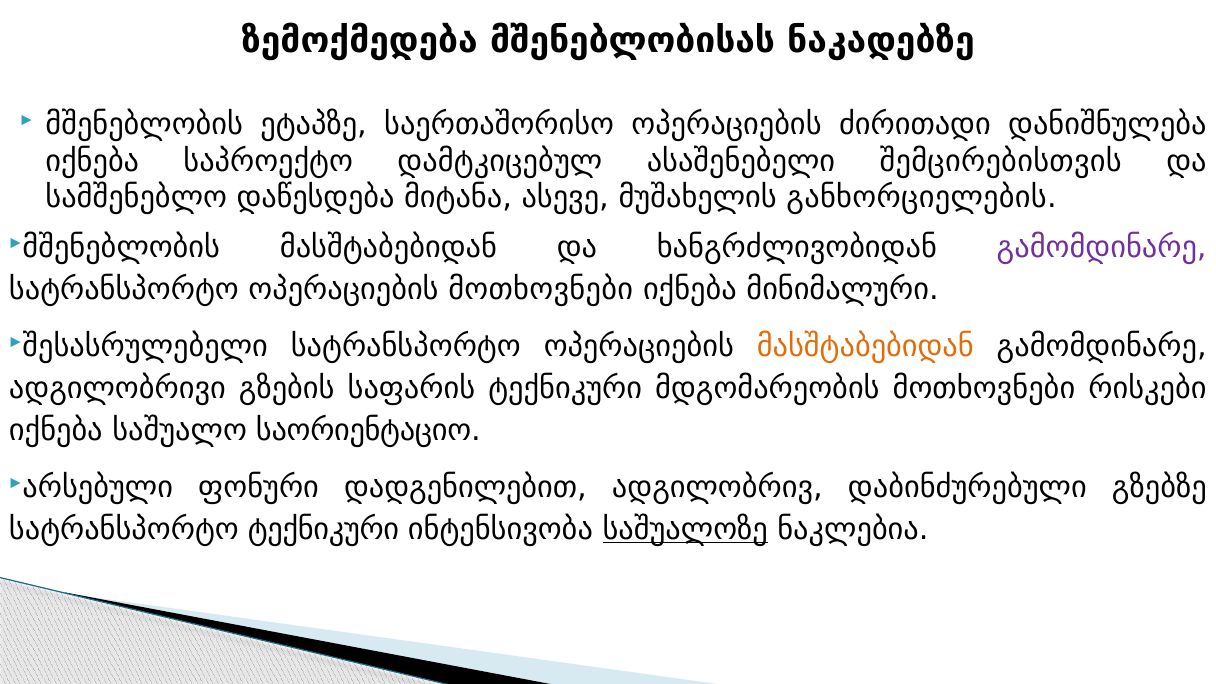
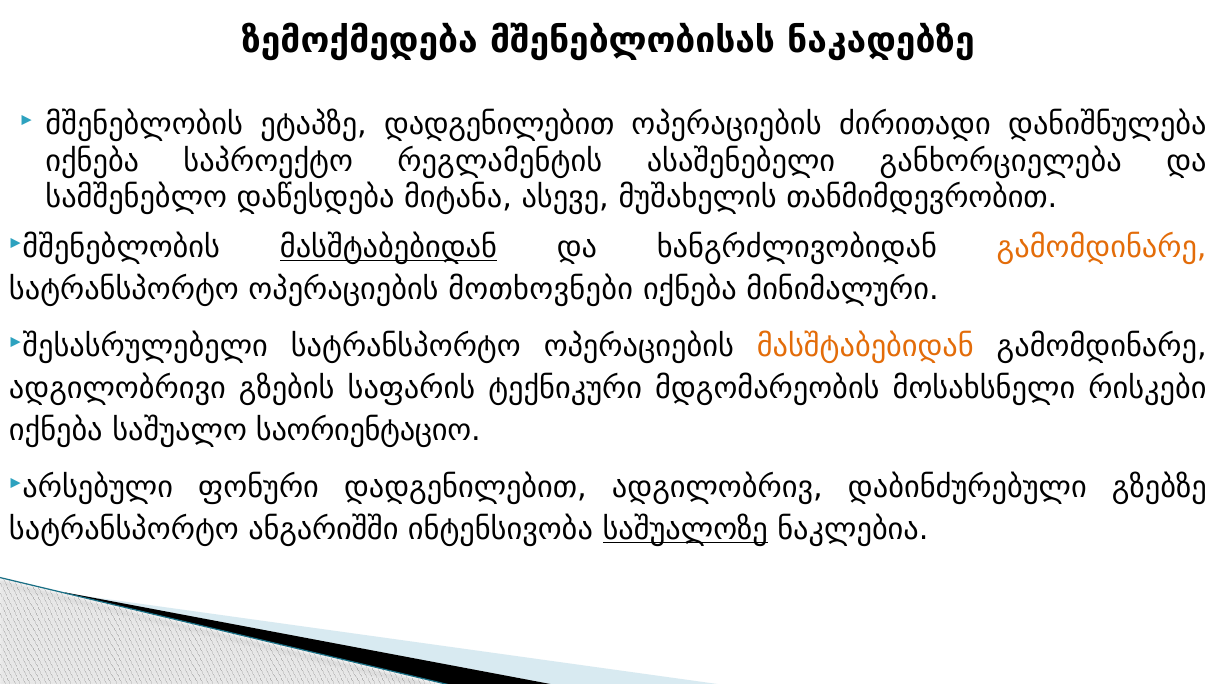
ეტაპზე საერთაშორისო: საერთაშორისო -> დადგენილებით (499, 125)
დამტკიცებულ: დამტკიცებულ -> რეგლამენტის (500, 161)
შემცირებისთვის: შემცირებისთვის -> განხორციელება (1001, 161)
განხორციელების: განხორციელების -> თანმიმდევრობით (922, 198)
მასშტაბებიდან underline: none -> present (388, 247)
გამომდინარე colour: purple -> orange (1102, 247)
მდგომარეობის მოთხოვნები: მოთხოვნები -> მოსახსნელი (984, 388)
სატრანსპორტო ტექნიკური: ტექნიკური -> ანგარიშში (323, 529)
